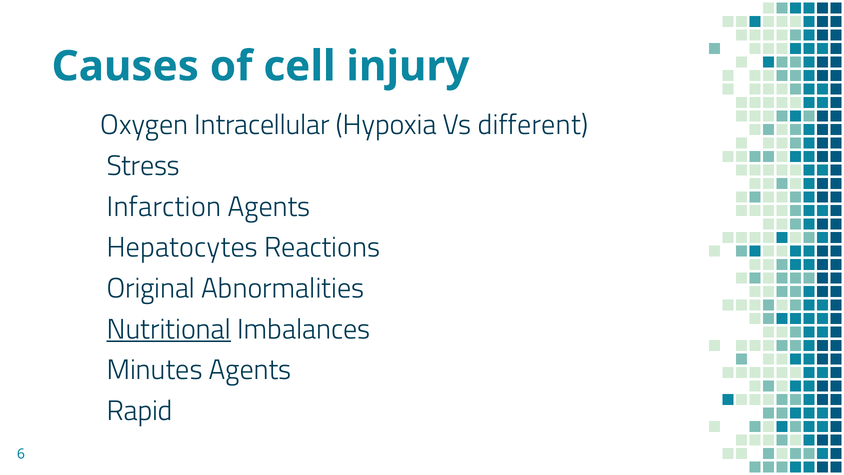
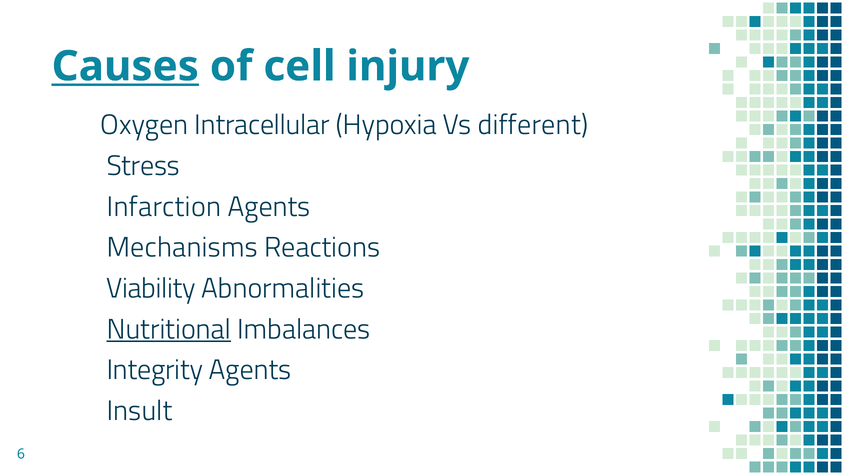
Causes underline: none -> present (125, 66)
Hepatocytes: Hepatocytes -> Mechanisms (182, 248)
Original: Original -> Viability (151, 288)
Minutes: Minutes -> Integrity (155, 370)
Rapid: Rapid -> Insult (140, 411)
